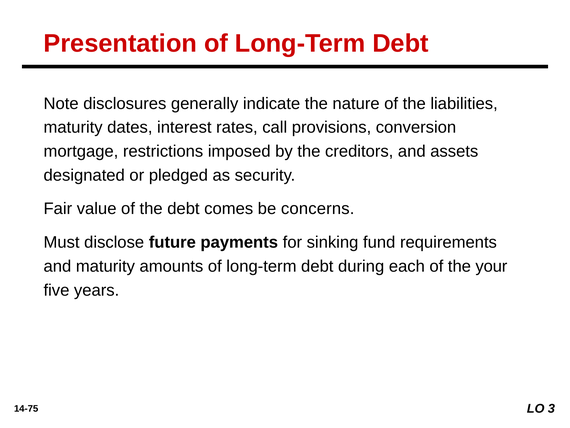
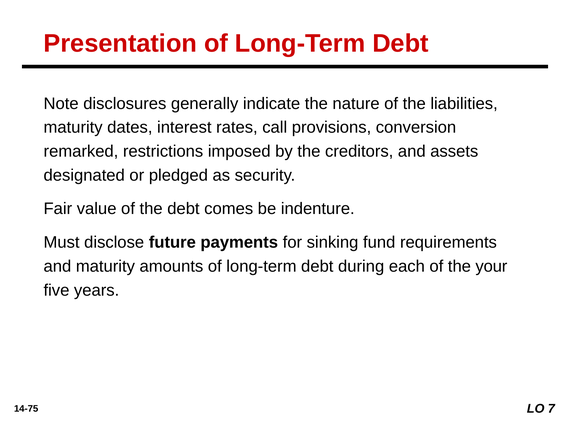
mortgage: mortgage -> remarked (81, 151)
concerns: concerns -> indenture (318, 209)
3: 3 -> 7 (551, 408)
